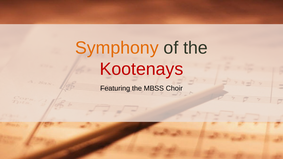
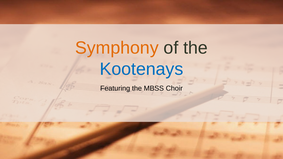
Kootenays colour: red -> blue (141, 69)
